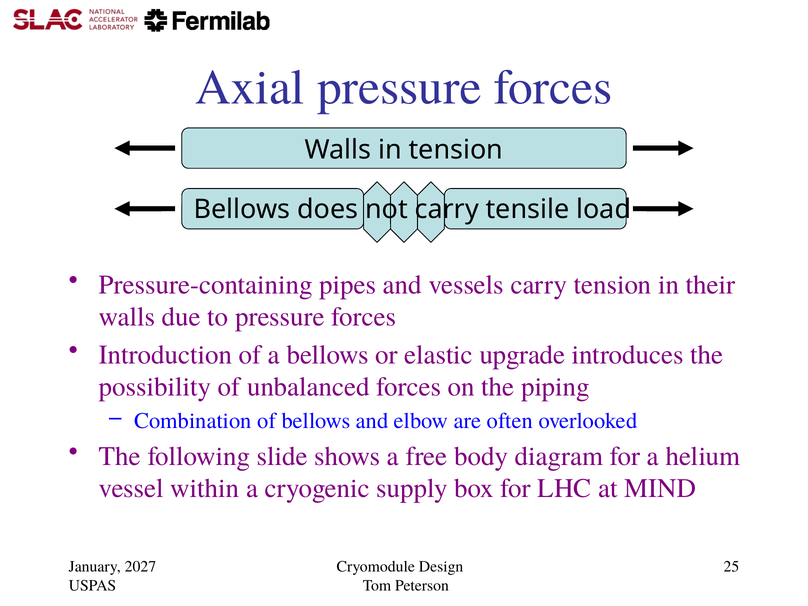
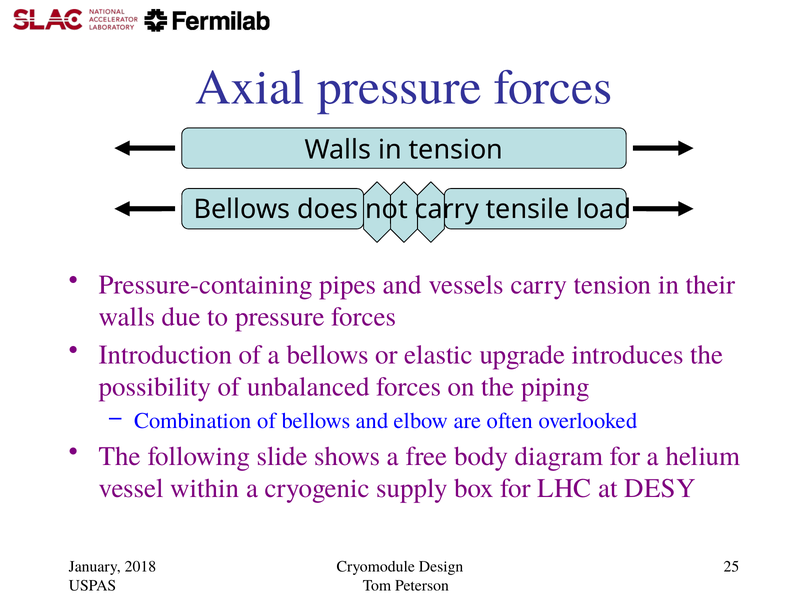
MIND: MIND -> DESY (660, 488)
2027: 2027 -> 2018 (140, 567)
